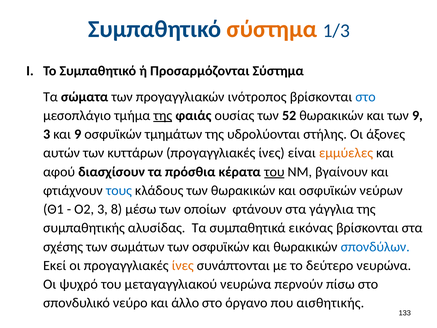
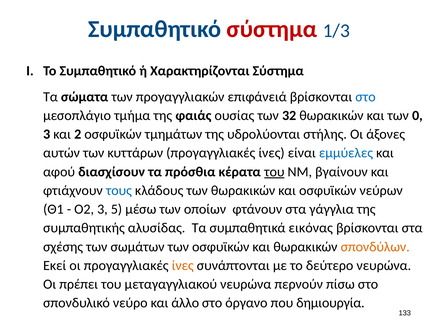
σύστημα colour: orange -> red (272, 29)
Προσαρμόζονται: Προσαρμόζονται -> Χαρακτηρίζονται (200, 71)
ινότροπος: ινότροπος -> επιφάνειά (257, 97)
της underline: present -> none (163, 115)
52: 52 -> 32 (289, 115)
των 9: 9 -> 0 (417, 115)
και 9: 9 -> 2 (78, 134)
εμμύελες colour: orange -> blue (346, 153)
8: 8 -> 5 (116, 209)
σπονδύλων colour: blue -> orange (375, 247)
ψυχρό: ψυχρό -> πρέπει (79, 284)
αισθητικής: αισθητικής -> δημιουργία (330, 303)
